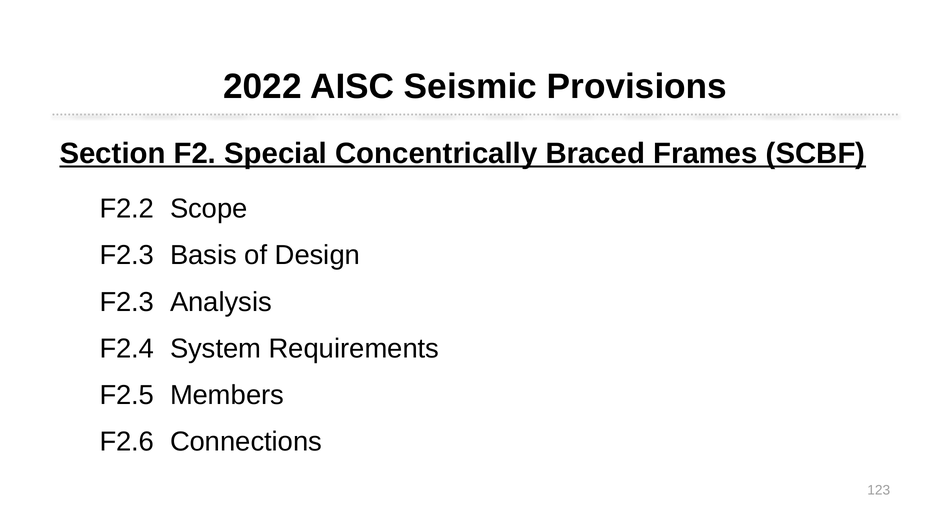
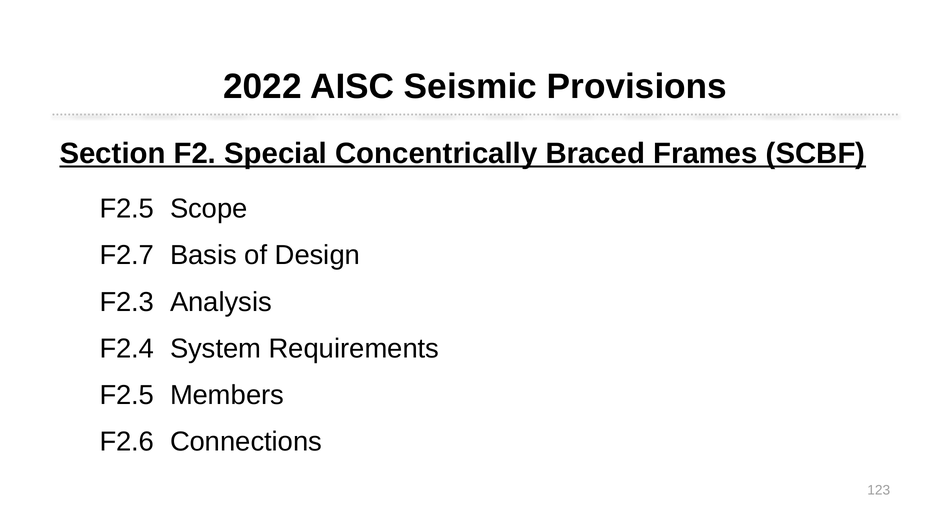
F2.2: F2.2 -> F2.5 (127, 209)
F2.3: F2.3 -> F2.7 (127, 255)
